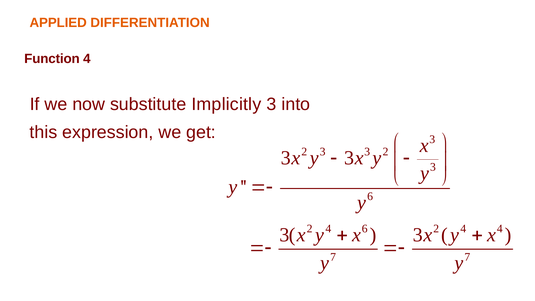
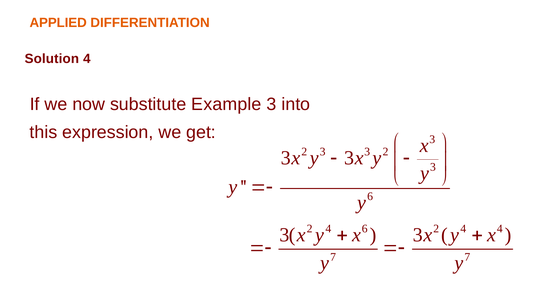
Function: Function -> Solution (52, 59)
Implicitly: Implicitly -> Example (226, 104)
